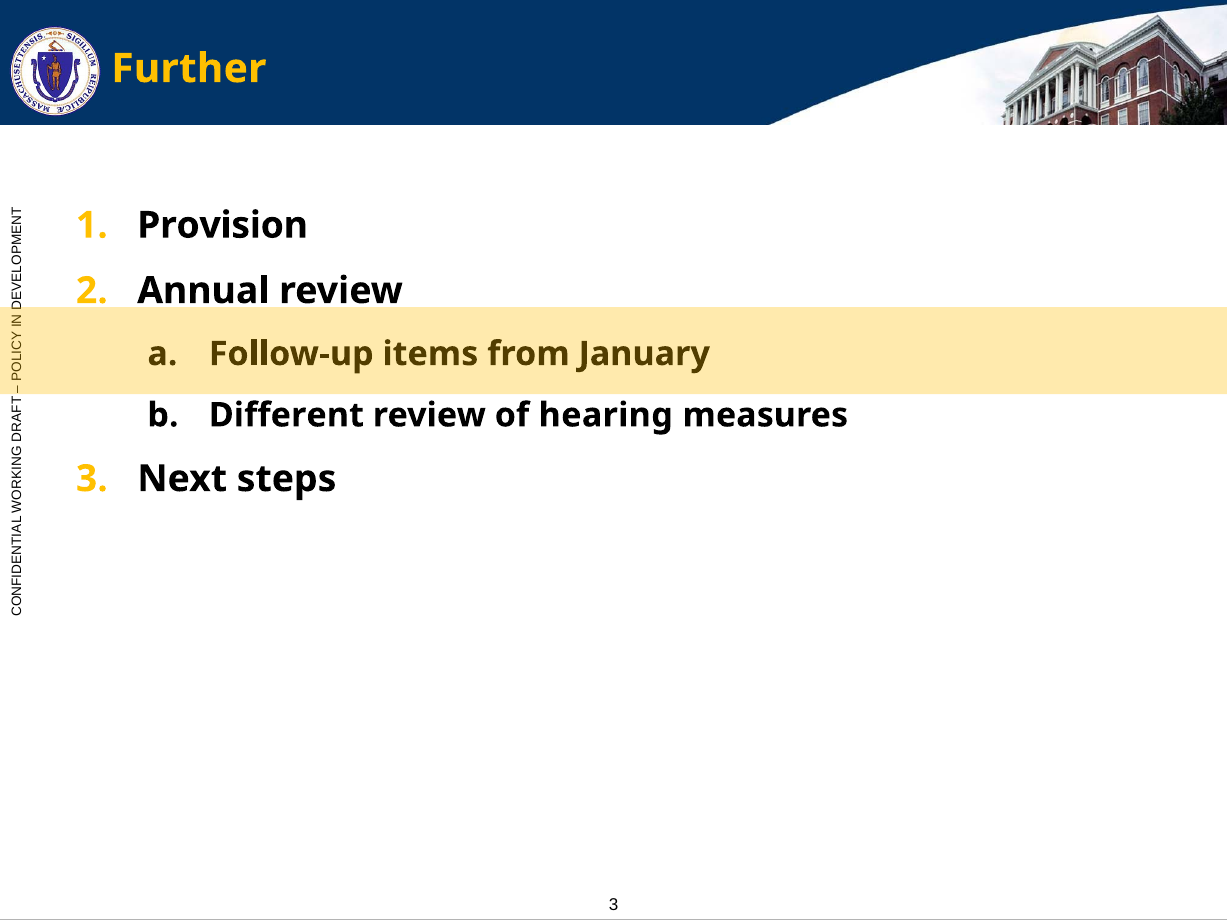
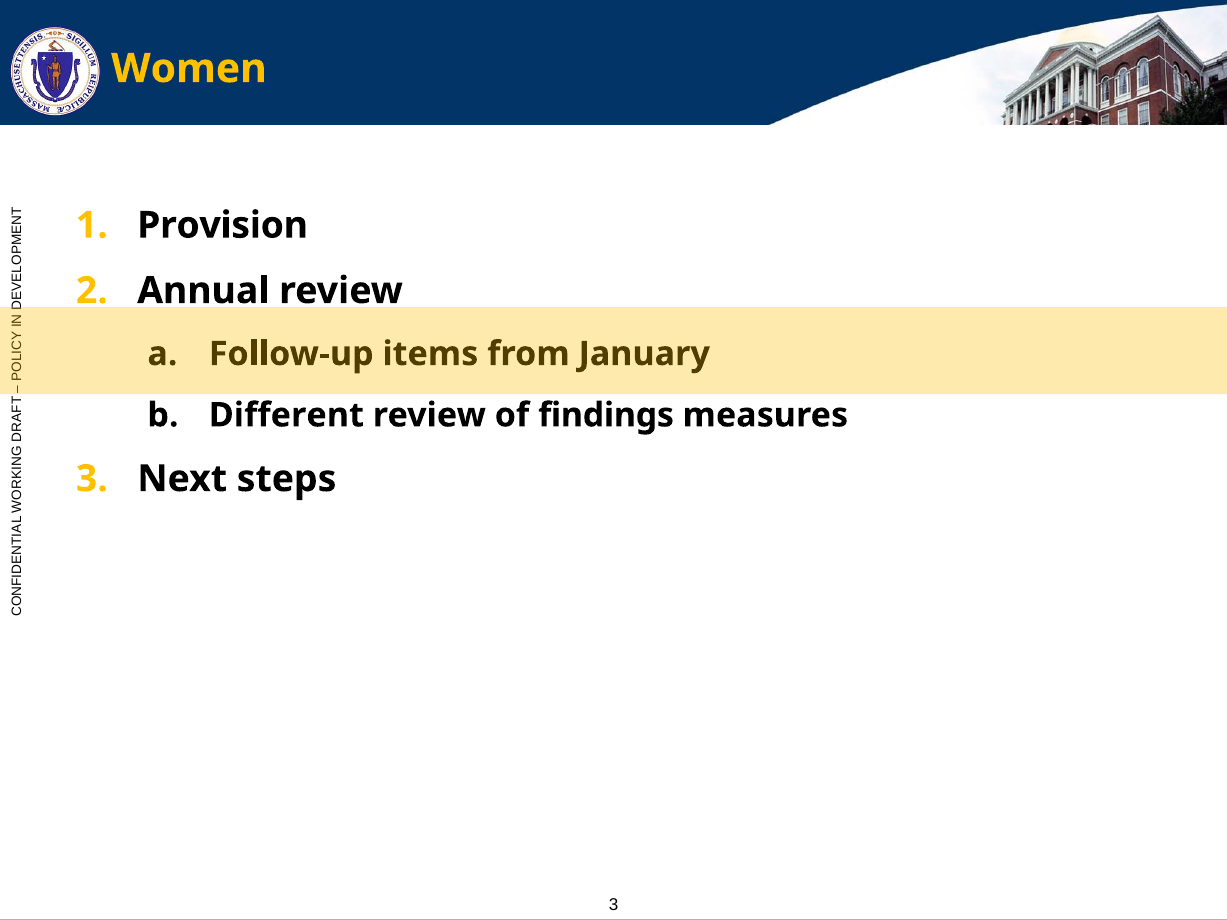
Further: Further -> Women (189, 69)
hearing: hearing -> findings (606, 415)
